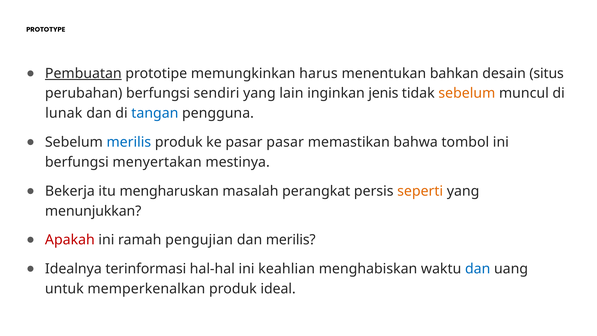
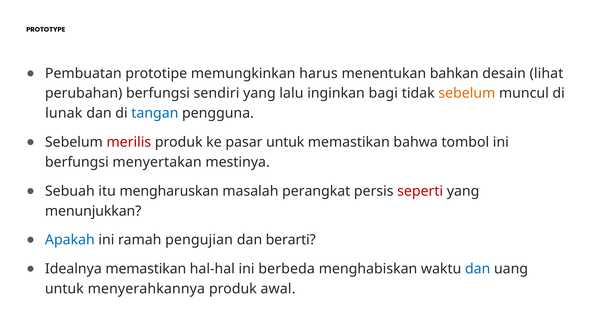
Pembuatan underline: present -> none (83, 73)
situs: situs -> lihat (546, 73)
lain: lain -> lalu (291, 93)
jenis: jenis -> bagi (383, 93)
merilis colour: blue -> red (129, 142)
pasar pasar: pasar -> untuk (285, 142)
Bekerja: Bekerja -> Sebuah (70, 191)
seperti colour: orange -> red (420, 191)
Apakah colour: red -> blue (70, 240)
dan merilis: merilis -> berarti (291, 240)
Idealnya terinformasi: terinformasi -> memastikan (146, 269)
keahlian: keahlian -> berbeda (287, 269)
memperkenalkan: memperkenalkan -> menyerahkannya (146, 289)
ideal: ideal -> awal (278, 289)
